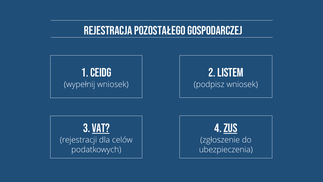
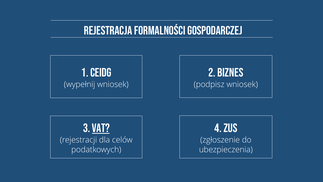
pozostałego: pozostałego -> formalności (160, 31)
listem: listem -> biznes (230, 72)
ZUS underline: present -> none (230, 128)
